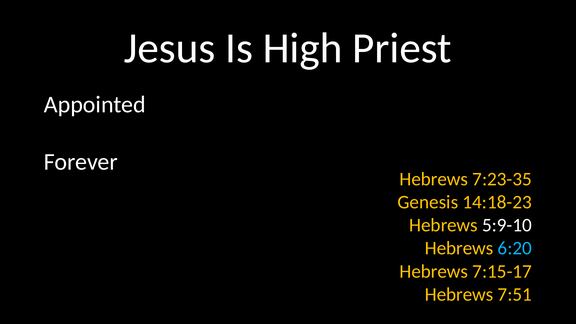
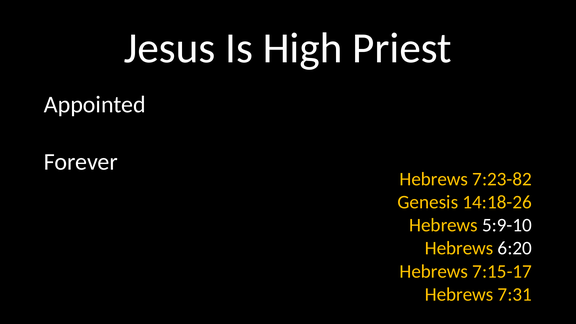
7:23-35: 7:23-35 -> 7:23-82 (502, 179)
14:18-23: 14:18-23 -> 14:18-26 (497, 202)
6:20 colour: light blue -> white (515, 248)
7:51: 7:51 -> 7:31 (515, 294)
